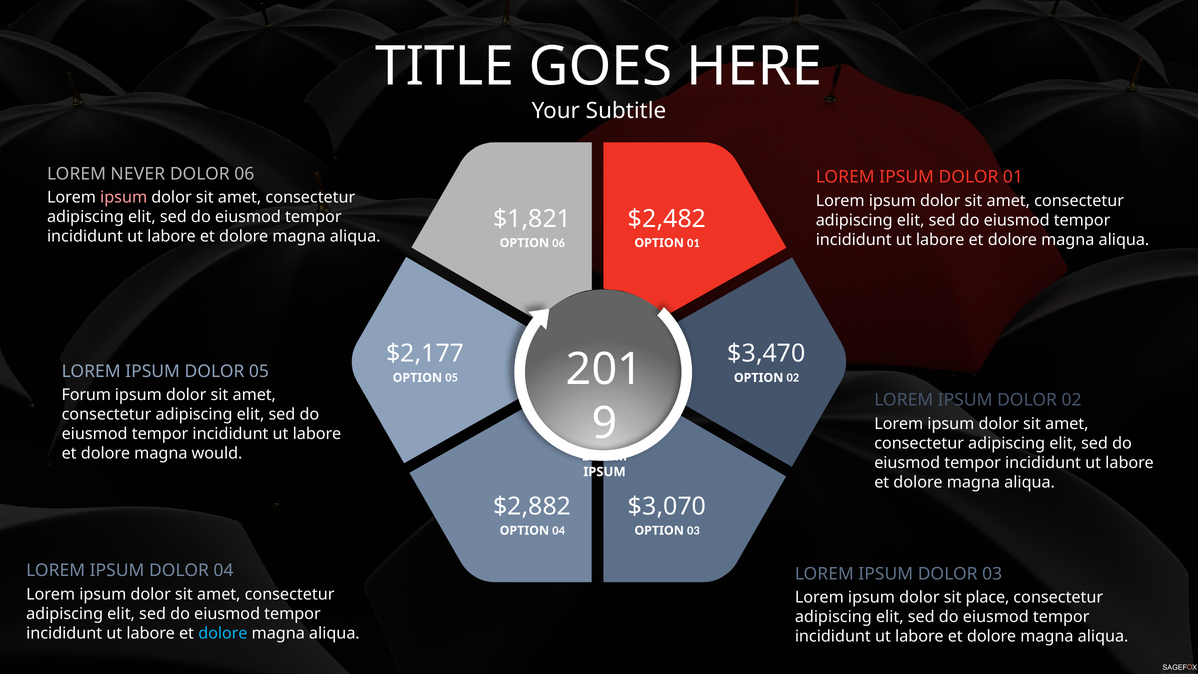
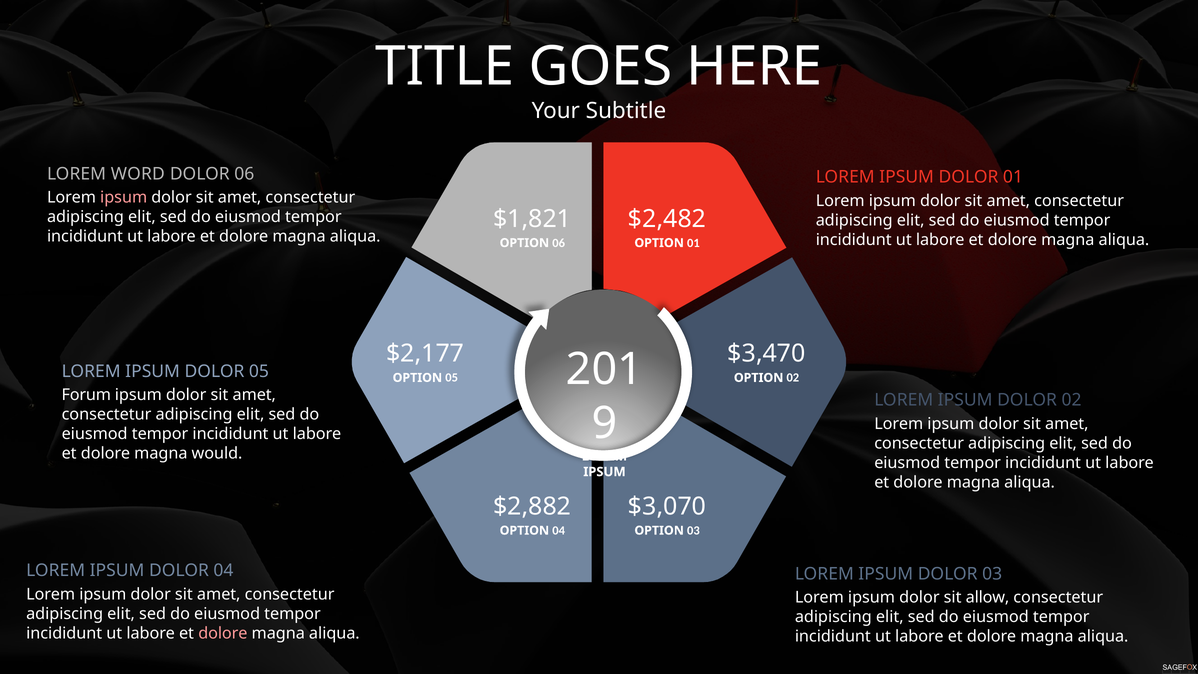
NEVER: NEVER -> WORD (138, 174)
place: place -> allow (988, 597)
dolore colour: light blue -> pink (223, 633)
